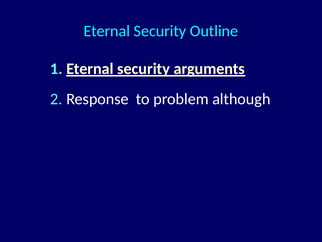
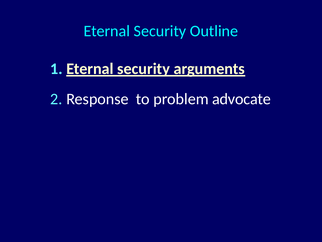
although: although -> advocate (241, 99)
